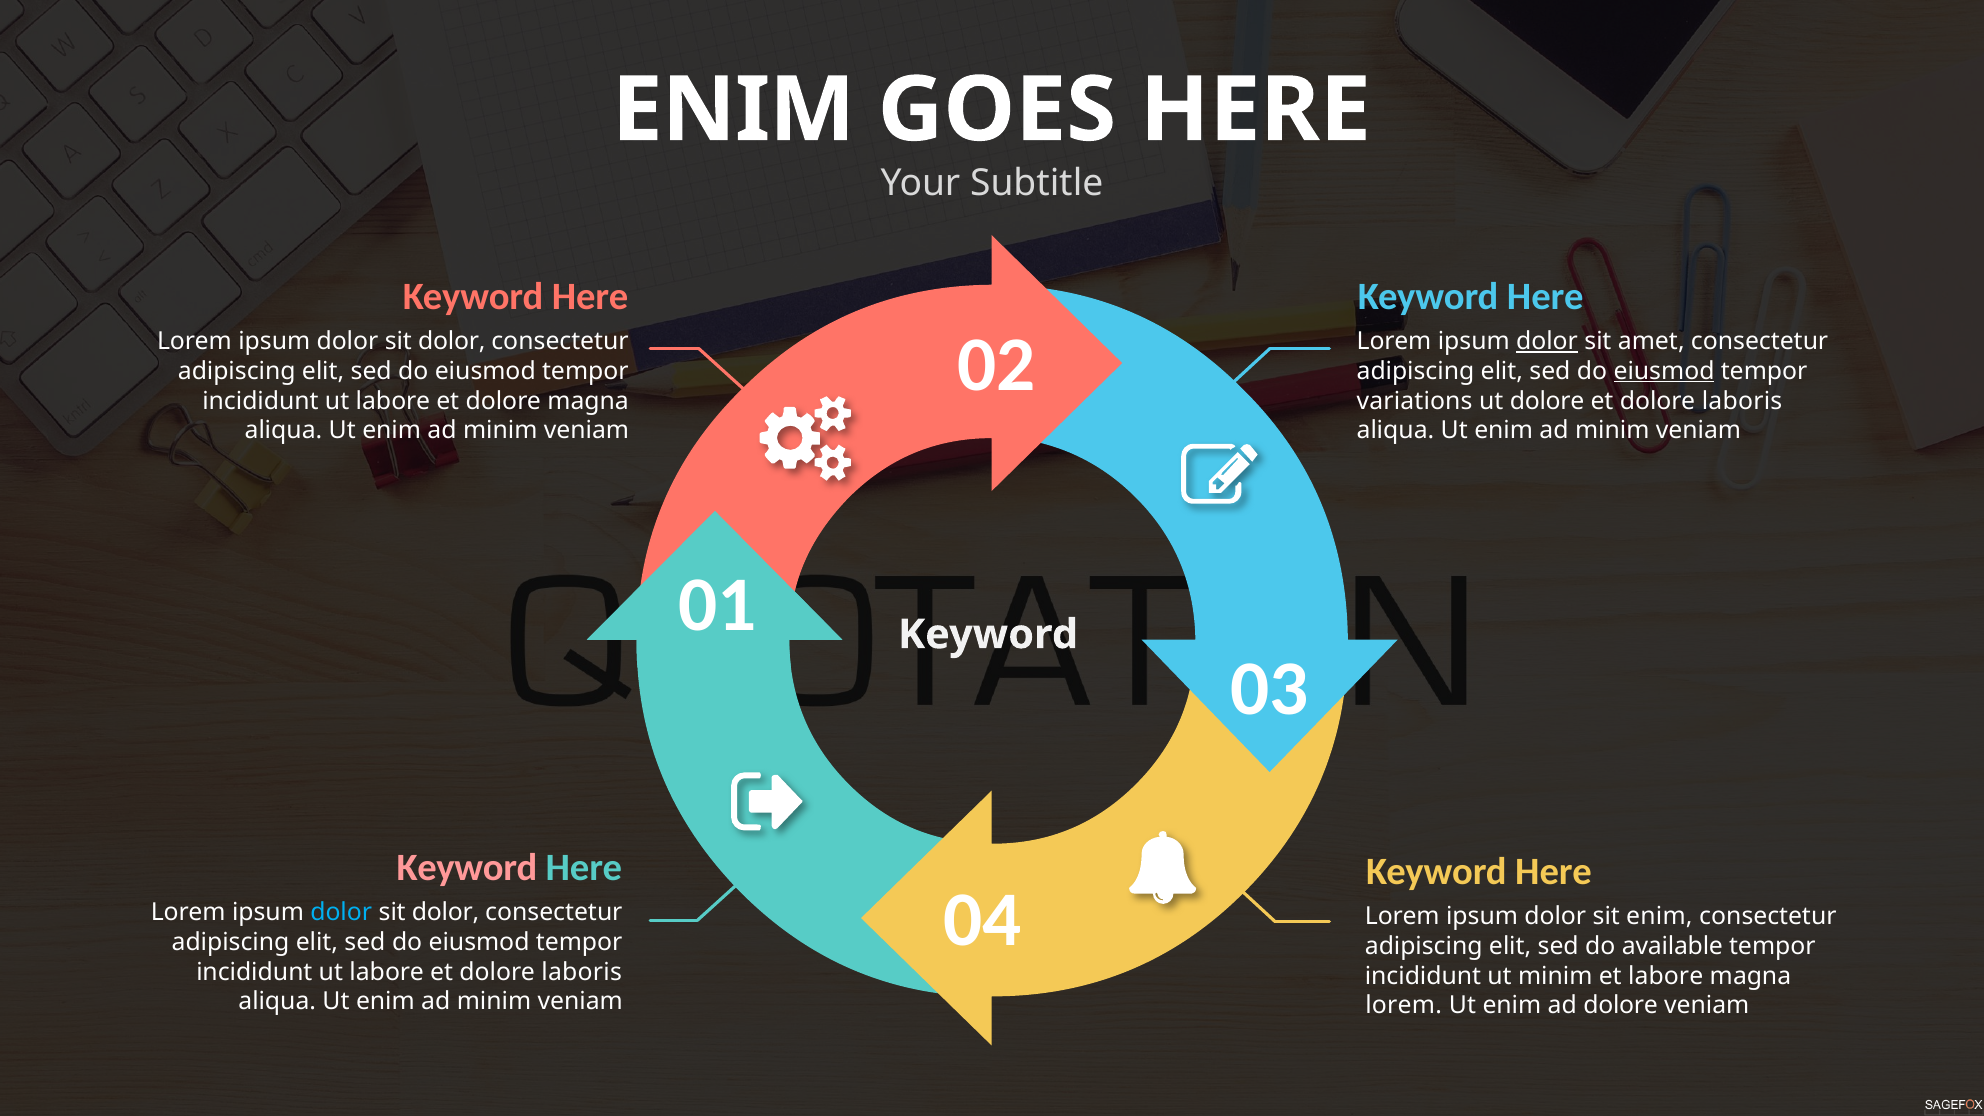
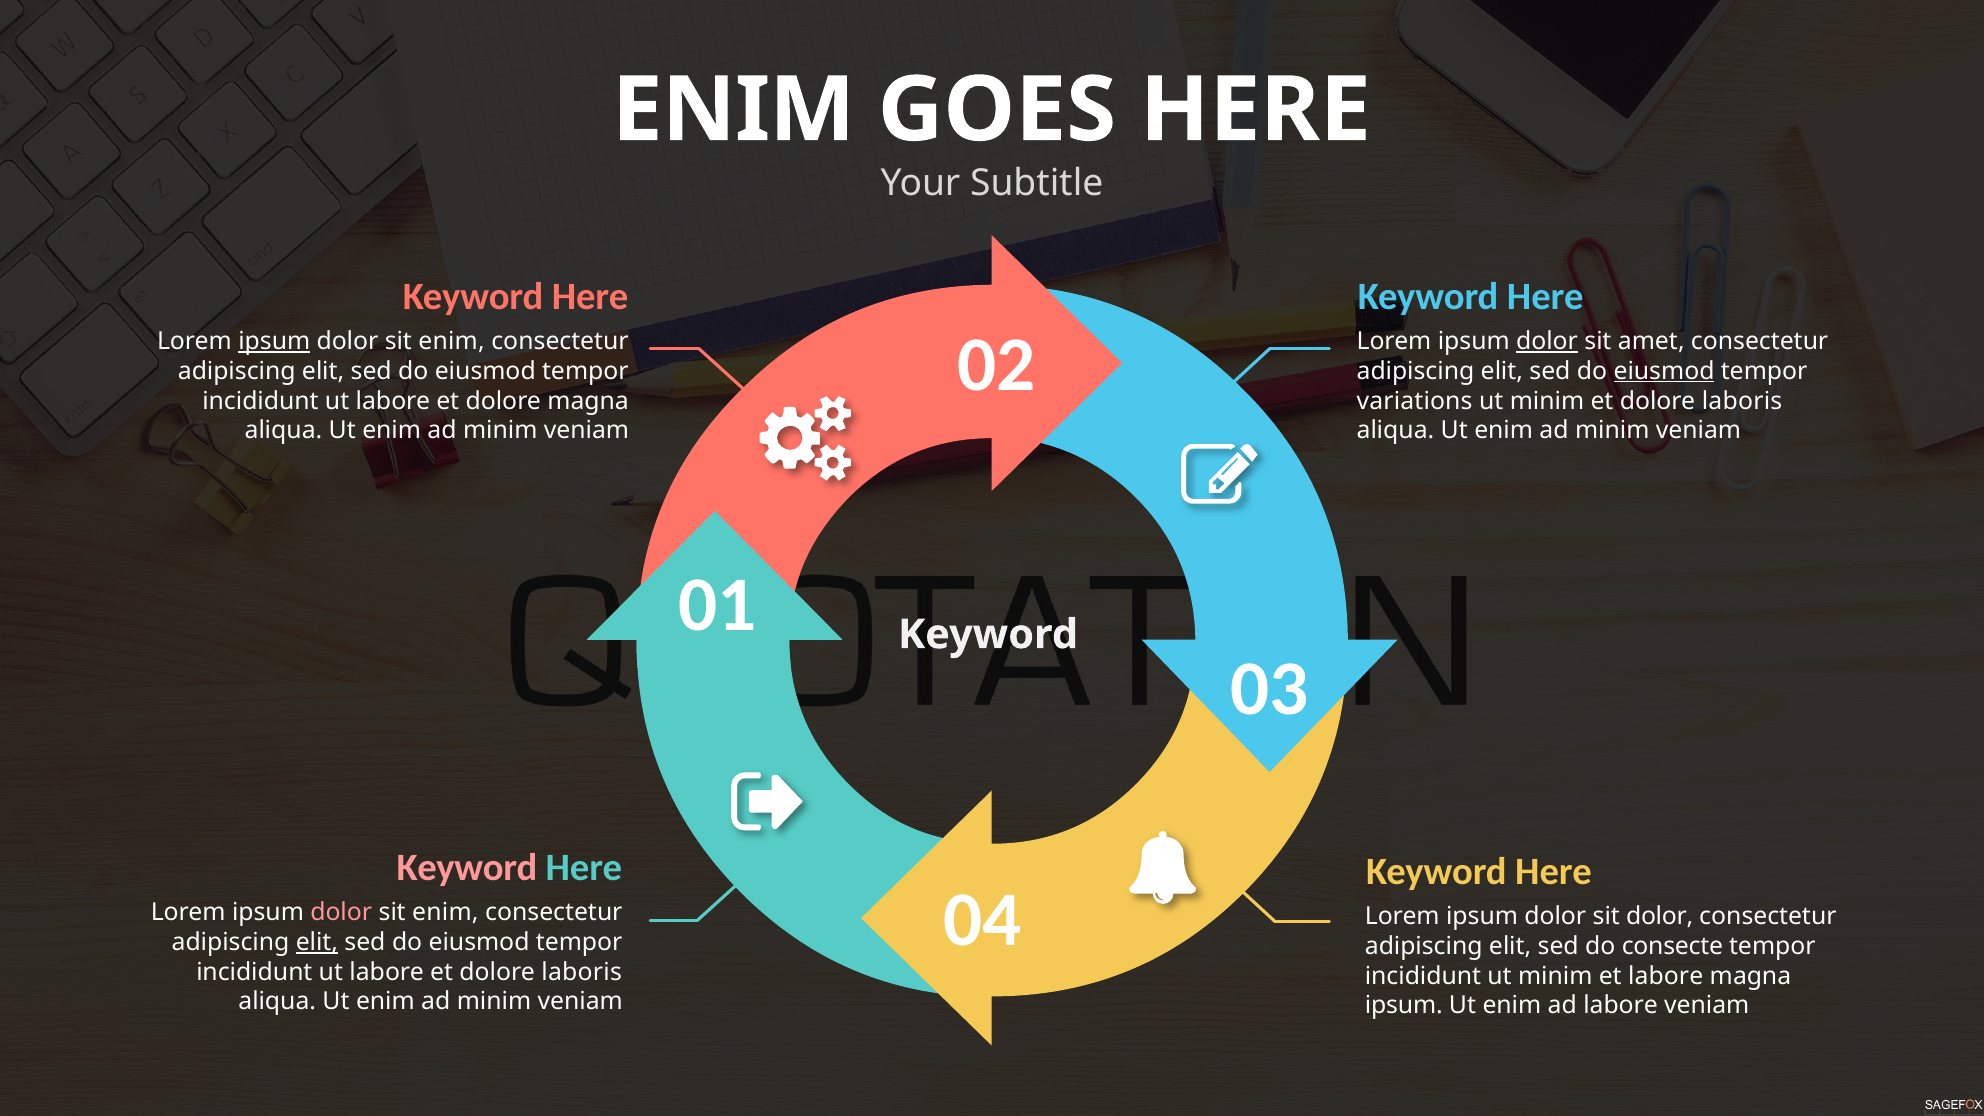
ipsum underline: none -> present (274, 341)
dolor: dolor -> enim (452, 341)
dolore: dolore -> minim (1547, 401)
dolor colour: light blue -> pink (341, 912)
dolor: dolor -> enim (445, 912)
sit enim: enim -> dolor (1660, 916)
elit underline: none -> present (317, 942)
available: available -> consecte (1672, 946)
lorem: lorem -> ipsum (1404, 1006)
ad dolore: dolore -> labore (1621, 1006)
